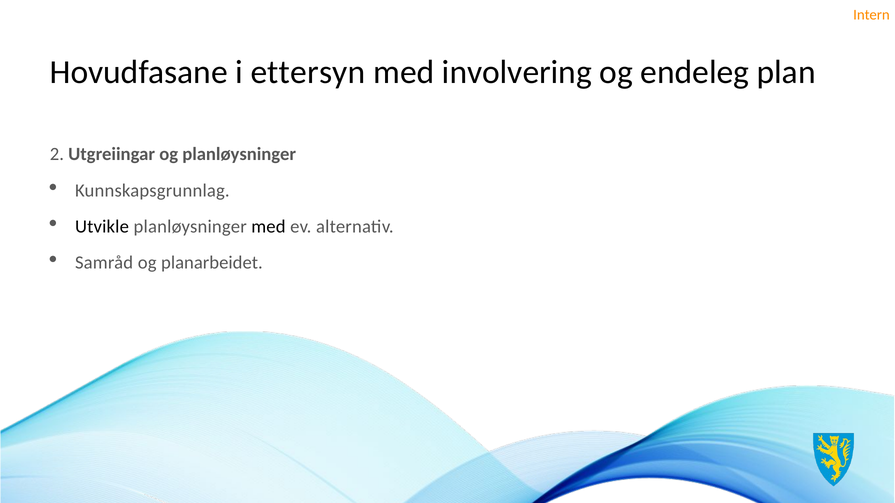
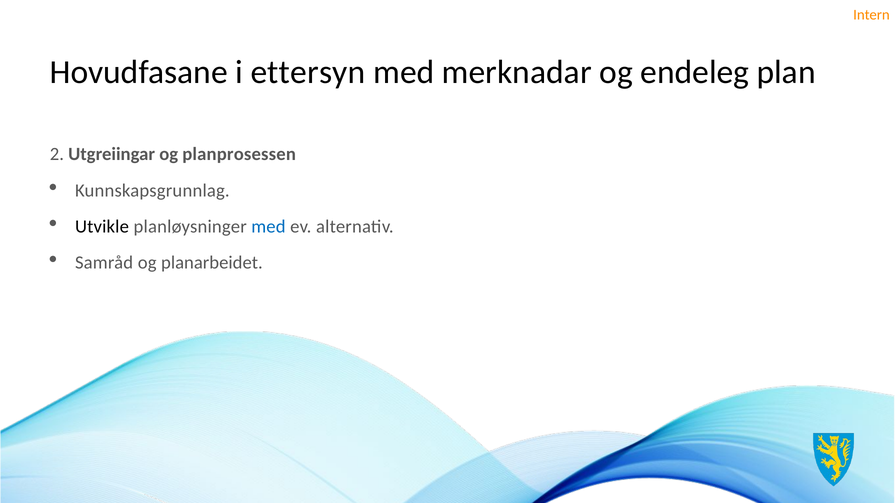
involvering: involvering -> merknadar (517, 72)
og planløysninger: planløysninger -> planprosessen (239, 154)
med colour: black -> blue (268, 227)
